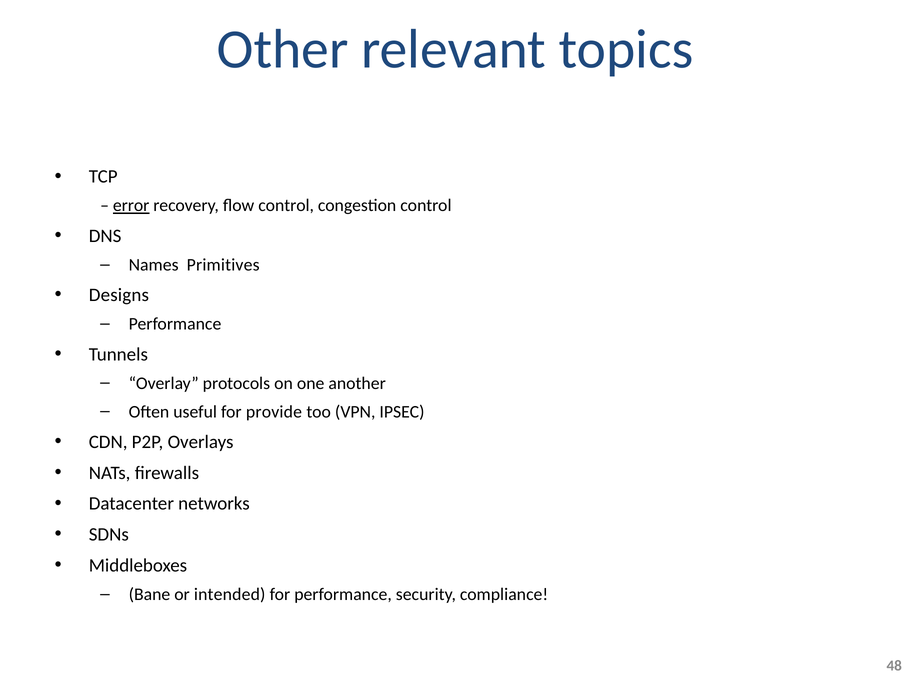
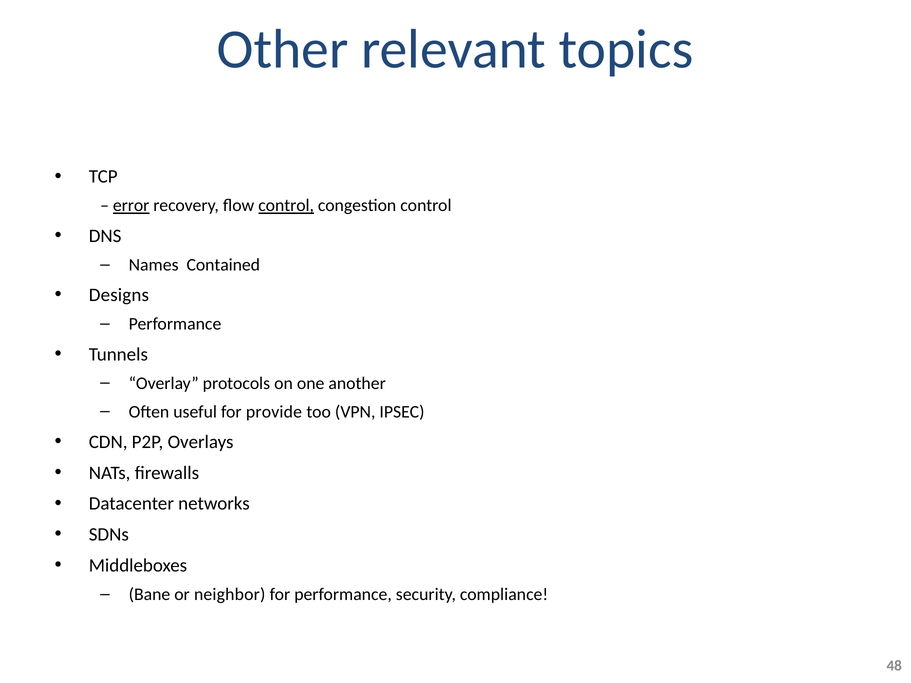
control underline: none -> present (286, 206)
Primitives: Primitives -> Contained (223, 265)
intended: intended -> neighbor (230, 595)
